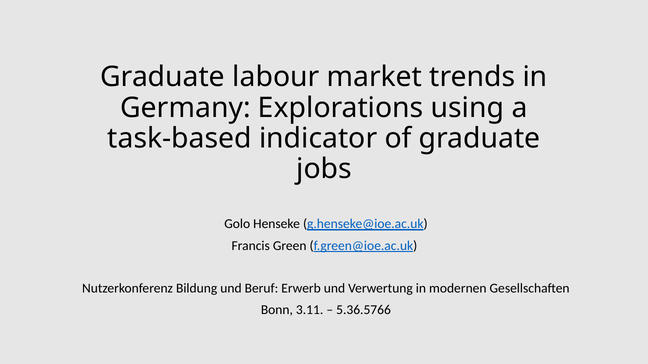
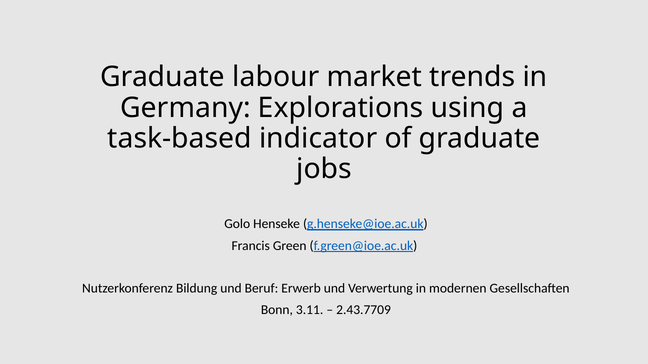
5.36.5766: 5.36.5766 -> 2.43.7709 (364, 310)
